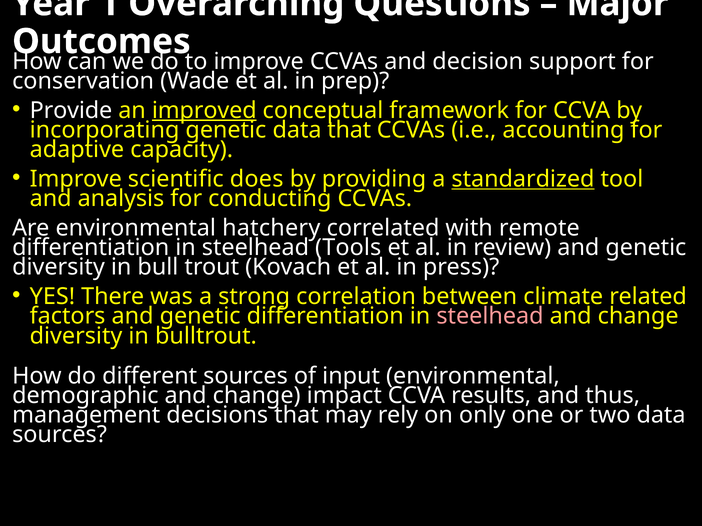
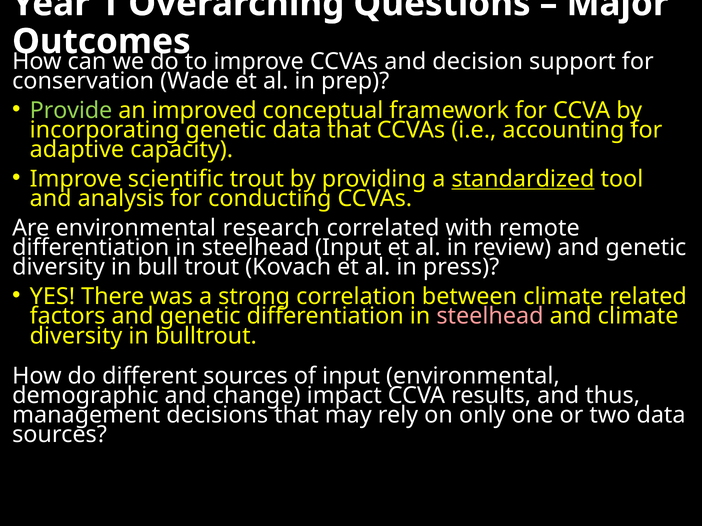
Provide colour: white -> light green (71, 110)
improved underline: present -> none (204, 110)
scientific does: does -> trout (257, 179)
hatchery: hatchery -> research (271, 228)
steelhead Tools: Tools -> Input (348, 248)
change: change -> climate (638, 317)
